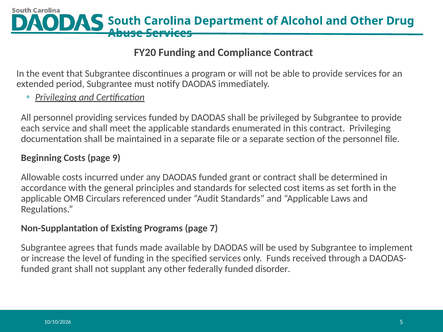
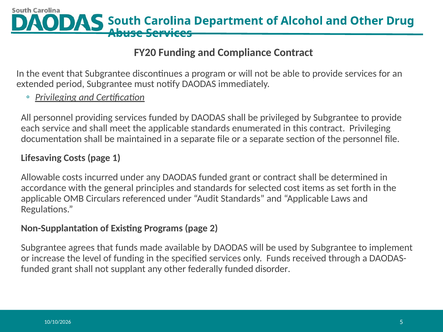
Beginning: Beginning -> Lifesaving (41, 158)
9: 9 -> 1 (116, 158)
7: 7 -> 2 (214, 229)
